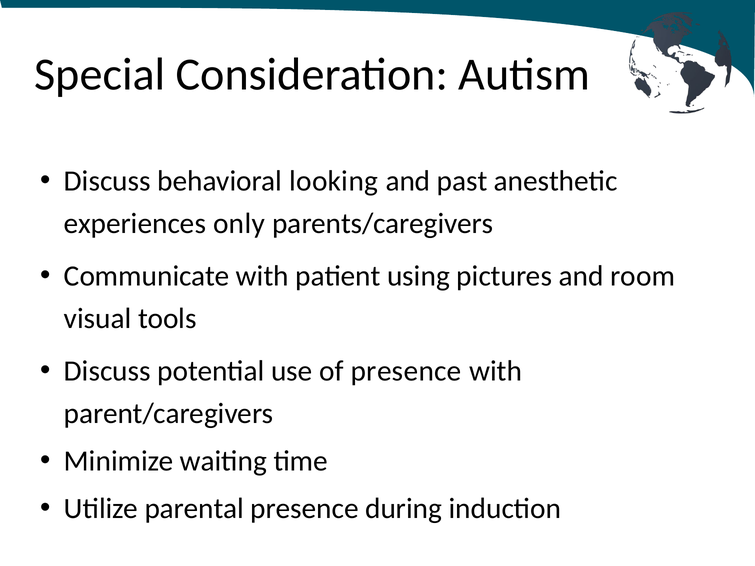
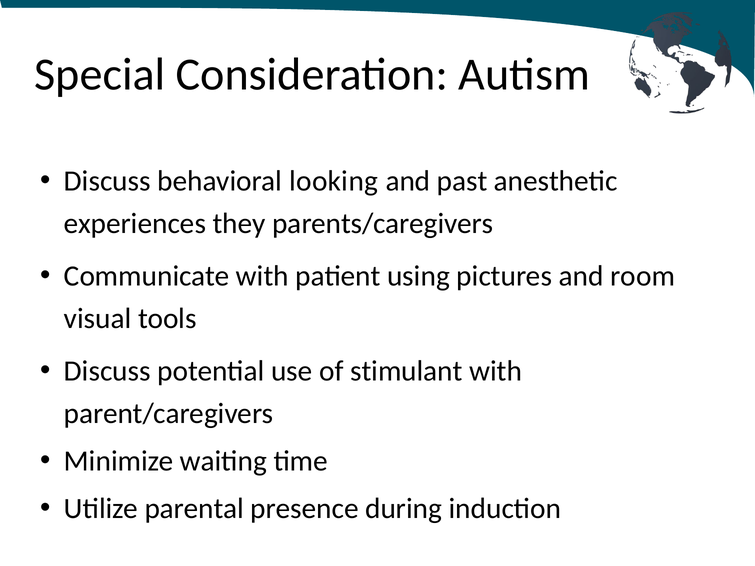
only: only -> they (239, 224)
of presence: presence -> stimulant (406, 371)
